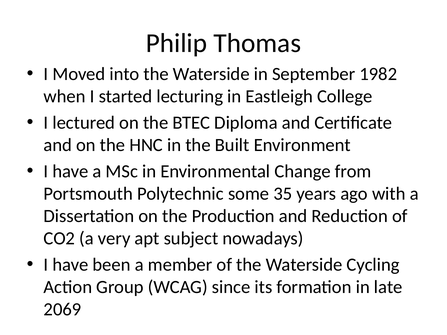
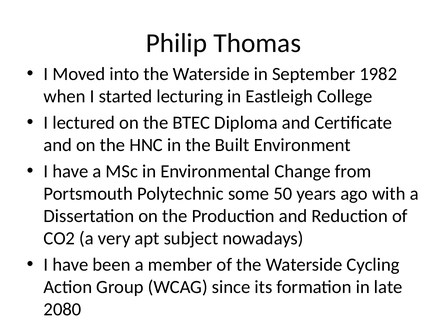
35: 35 -> 50 (283, 194)
2069: 2069 -> 2080 (62, 310)
